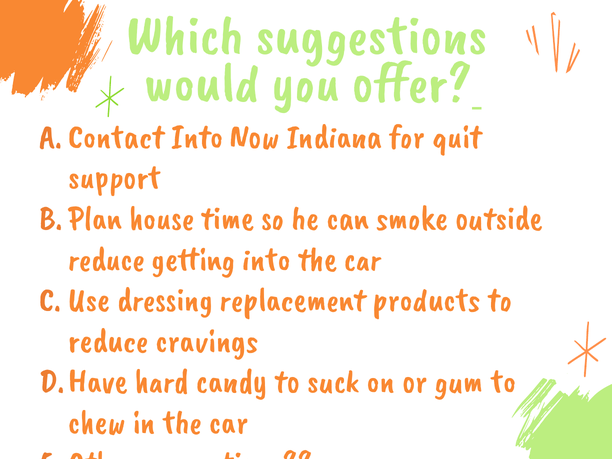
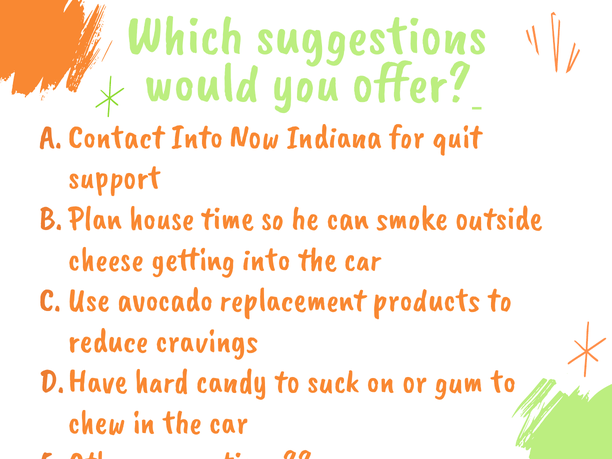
reduce: reduce -> cheese (106, 259)
dressing: dressing -> avocado (165, 300)
